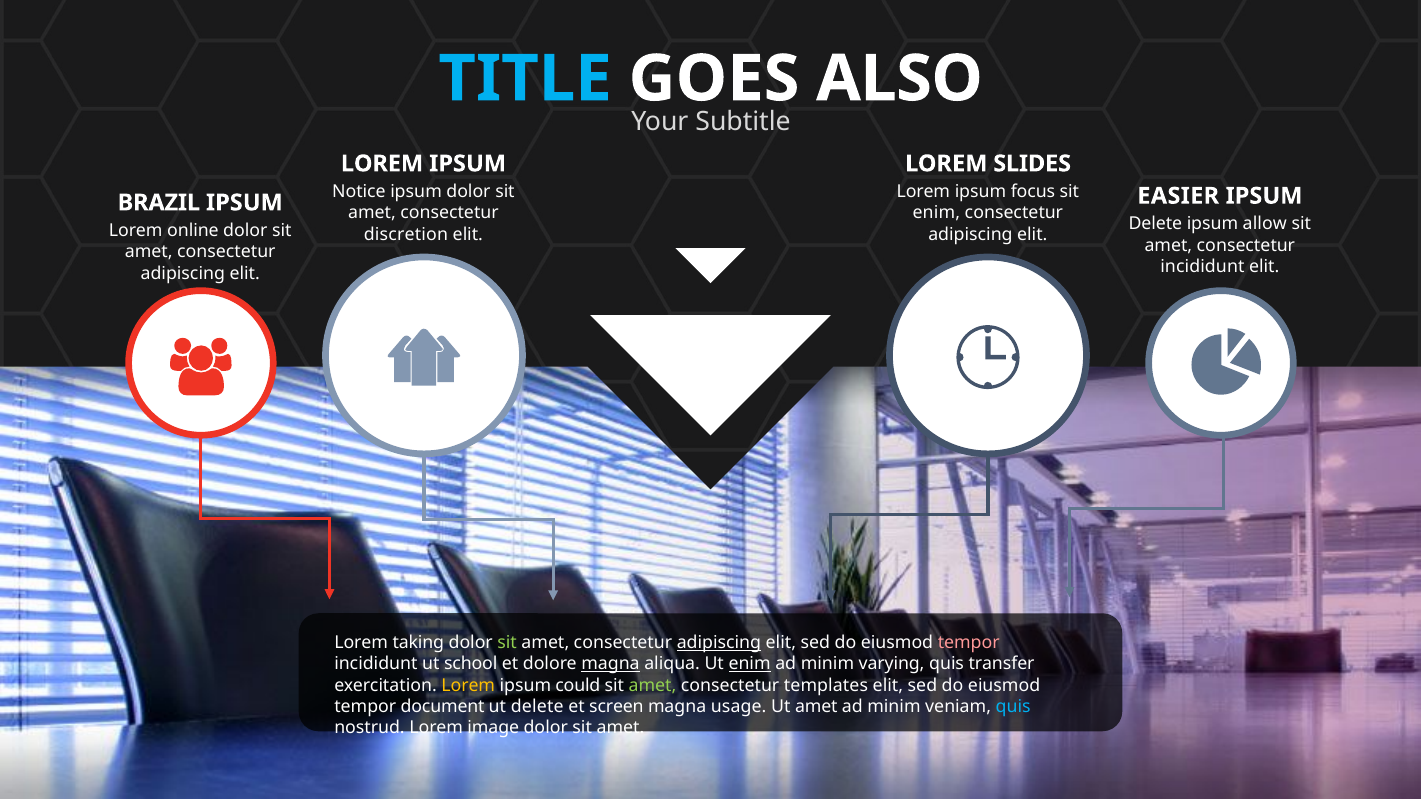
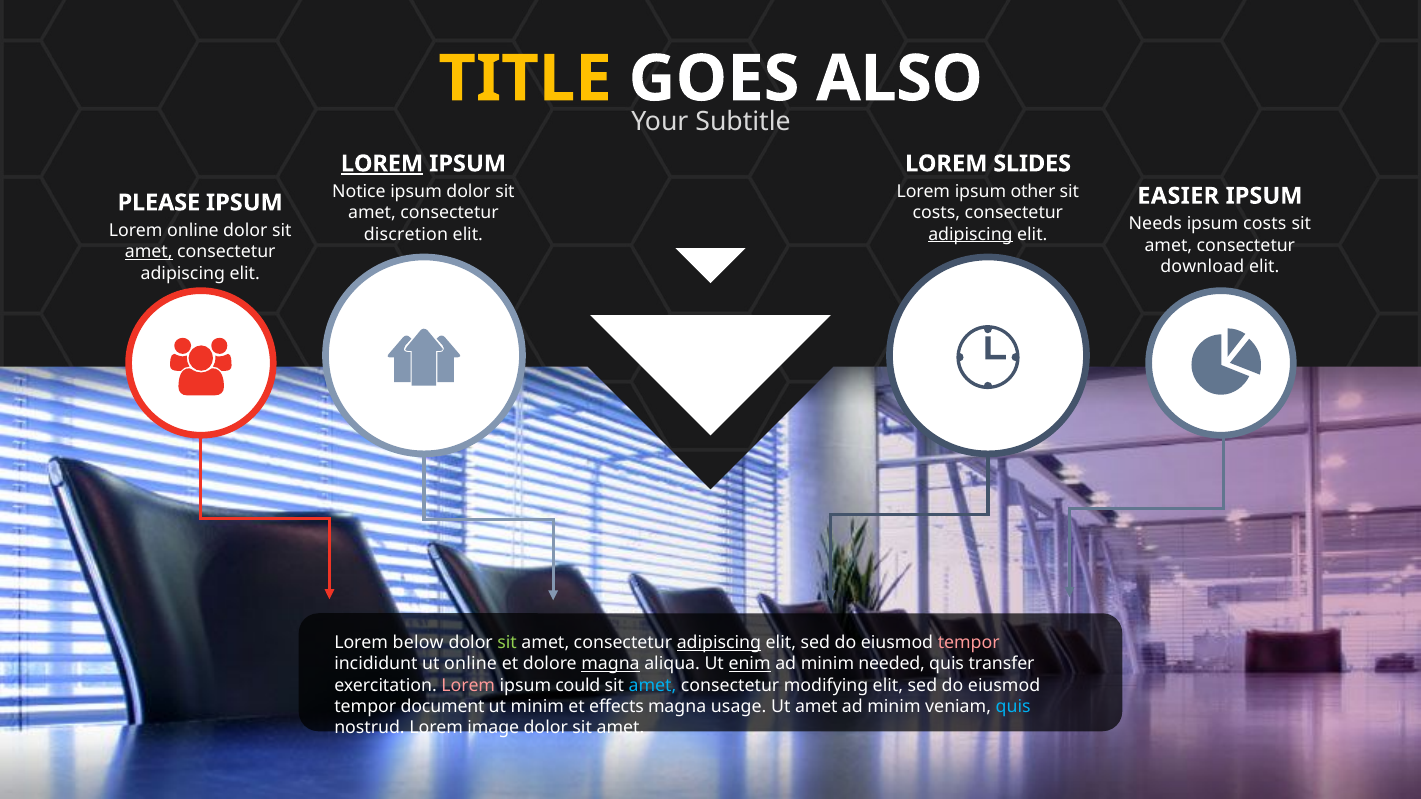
TITLE colour: light blue -> yellow (525, 79)
LOREM underline: none -> present (382, 164)
focus: focus -> other (1033, 192)
BRAZIL: BRAZIL -> PLEASE (159, 203)
enim: enim -> costs (936, 213)
Delete: Delete -> Needs (1155, 224)
ipsum allow: allow -> costs (1265, 224)
adipiscing underline: none -> present (970, 234)
amet underline: none -> present (149, 252)
incididunt: incididunt -> download (1202, 267)
taking: taking -> below (418, 643)
ut school: school -> online (471, 664)
varying: varying -> needed (892, 664)
Lorem colour: yellow -> pink (468, 686)
amet colour: light green -> light blue (652, 686)
templates: templates -> modifying (826, 686)
ut delete: delete -> minim (537, 707)
screen: screen -> effects (616, 707)
